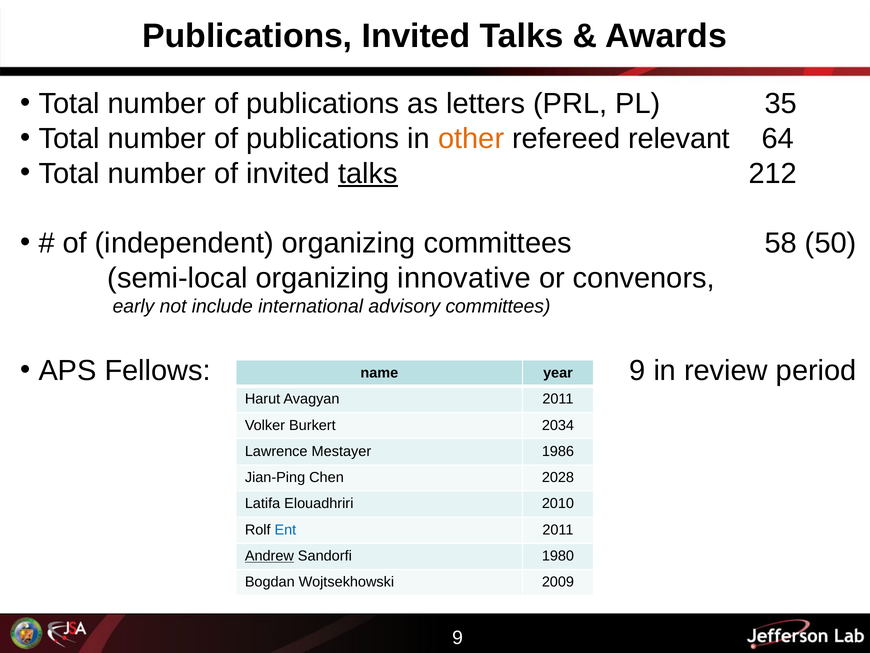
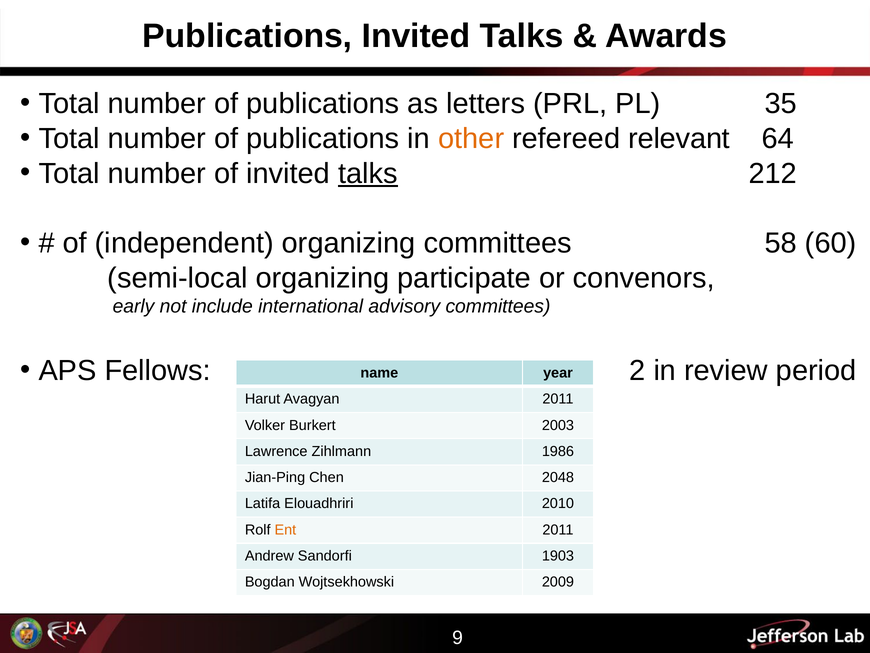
50: 50 -> 60 (831, 243)
innovative: innovative -> participate (464, 278)
Fellows 9: 9 -> 2 (638, 371)
2034: 2034 -> 2003 (558, 425)
Mestayer: Mestayer -> Zihlmann (341, 451)
2028: 2028 -> 2048 (558, 477)
Ent colour: blue -> orange (285, 529)
Andrew underline: present -> none (269, 556)
1980: 1980 -> 1903 (558, 556)
